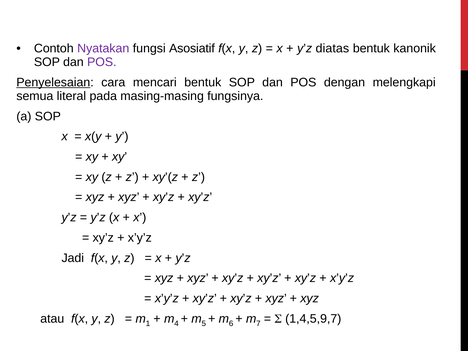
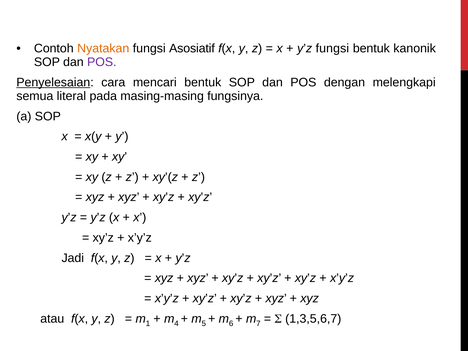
Nyatakan colour: purple -> orange (103, 48)
y’z diatas: diatas -> fungsi (332, 48)
1,4,5,9,7: 1,4,5,9,7 -> 1,3,5,6,7 (313, 319)
